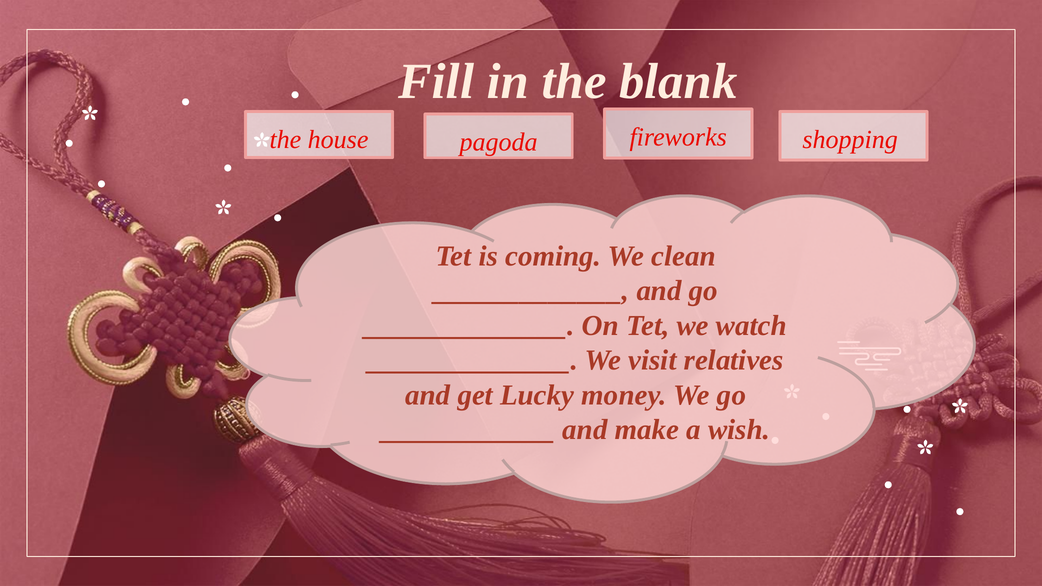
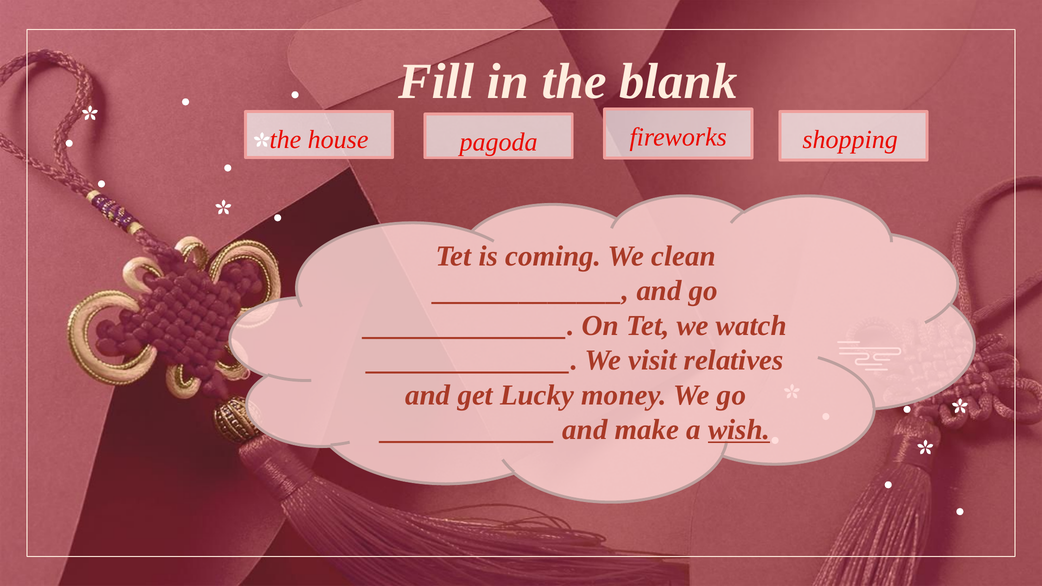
wish underline: none -> present (739, 430)
